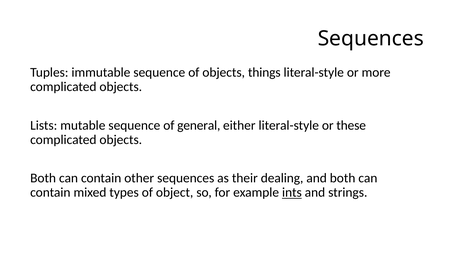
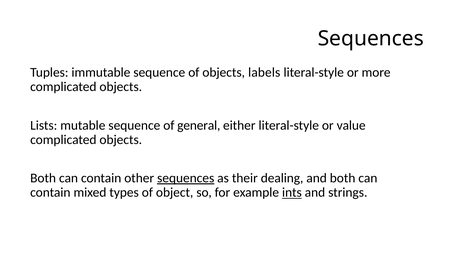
things: things -> labels (264, 72)
these: these -> value (351, 125)
sequences underline: none -> present (186, 178)
